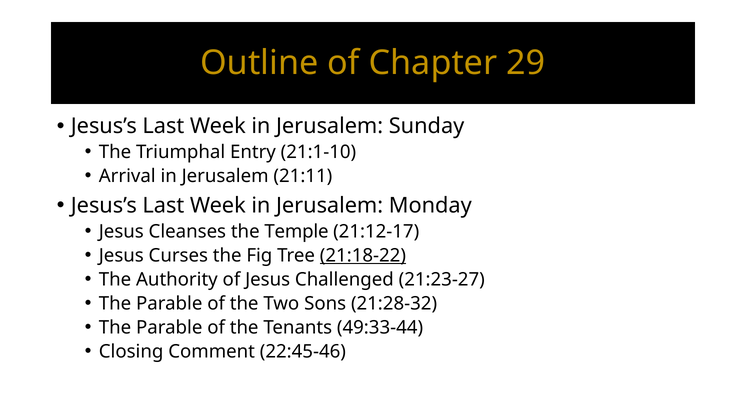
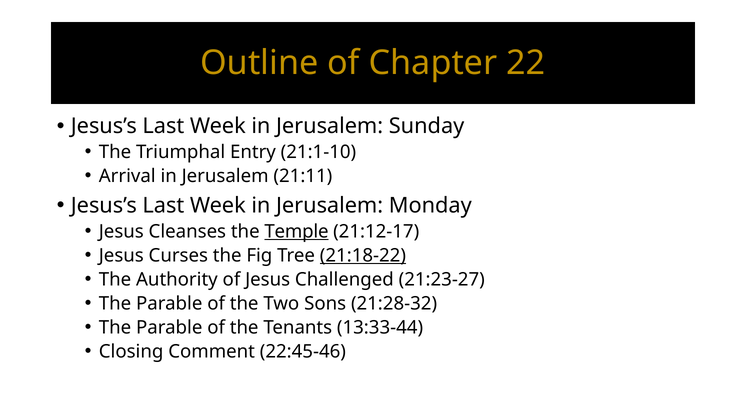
29: 29 -> 22 (526, 63)
Temple underline: none -> present (296, 231)
49:33-44: 49:33-44 -> 13:33-44 (380, 327)
